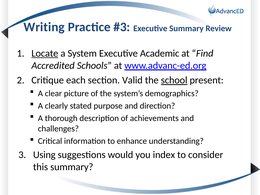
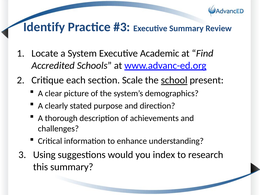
Writing: Writing -> Identify (44, 27)
Locate underline: present -> none (45, 53)
Valid: Valid -> Scale (132, 80)
consider: consider -> research (206, 155)
